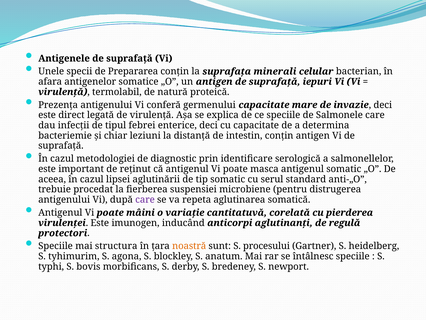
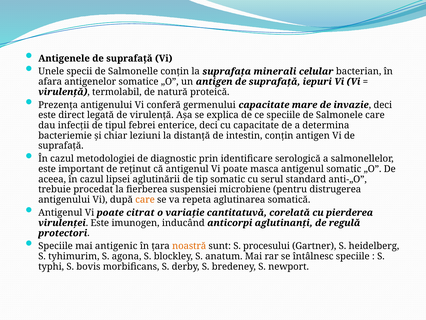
Prepararea: Prepararea -> Salmonelle (133, 71)
care colour: purple -> orange (145, 199)
mâini: mâini -> citrat (140, 212)
structura: structura -> antigenic (116, 246)
